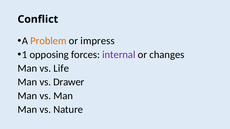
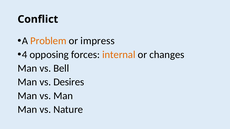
1: 1 -> 4 (25, 55)
internal colour: purple -> orange (119, 55)
Life: Life -> Bell (61, 68)
Drawer: Drawer -> Desires (69, 82)
